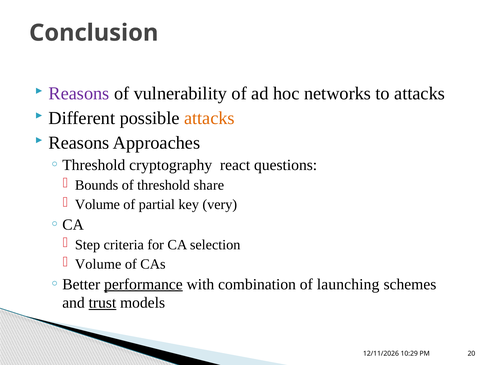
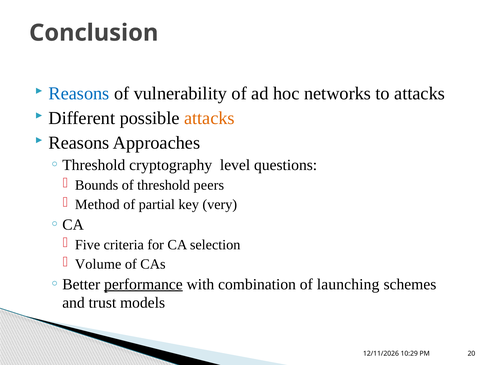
Reasons colour: purple -> blue (79, 94)
react: react -> level (235, 165)
share: share -> peers (209, 185)
Volume: Volume -> Method (97, 205)
Step: Step -> Five (88, 245)
trust underline: present -> none (102, 303)
